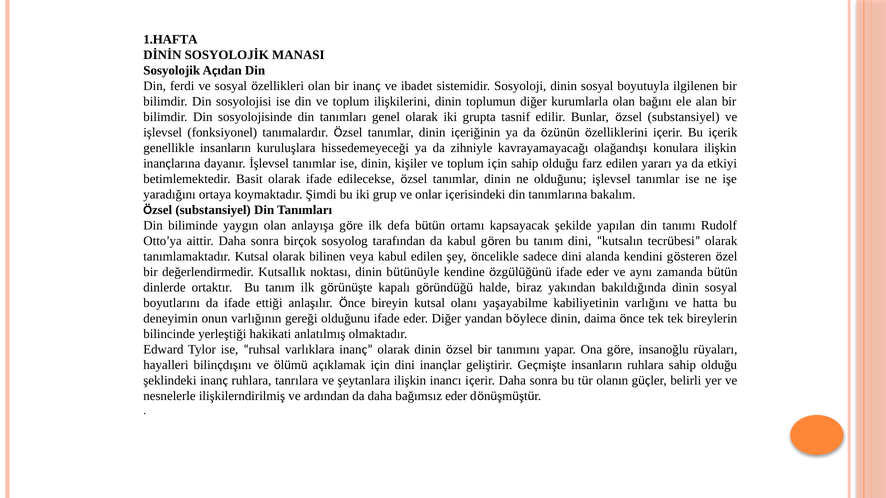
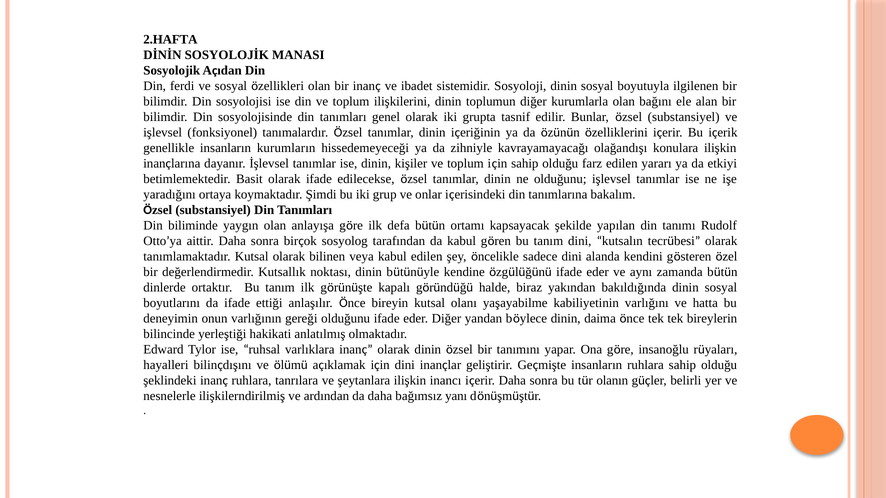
1.HAFTA: 1.HAFTA -> 2.HAFTA (170, 40)
kuruluşlara: kuruluşlara -> kurumların (286, 148)
bağımsız eder: eder -> yanı (456, 397)
